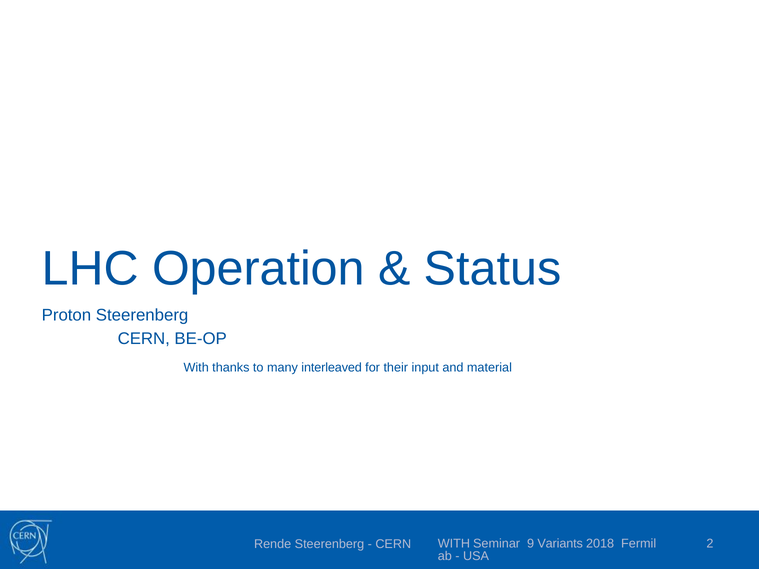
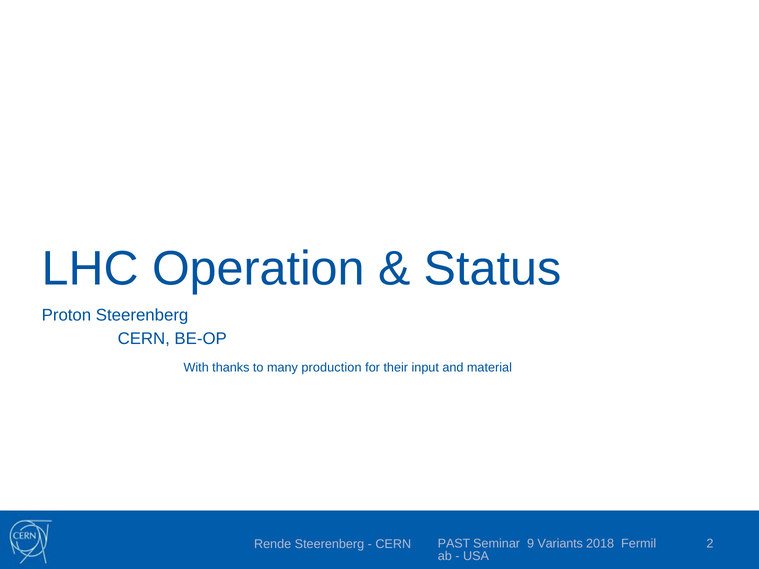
interleaved: interleaved -> production (331, 368)
WITH: WITH -> PAST (454, 544)
